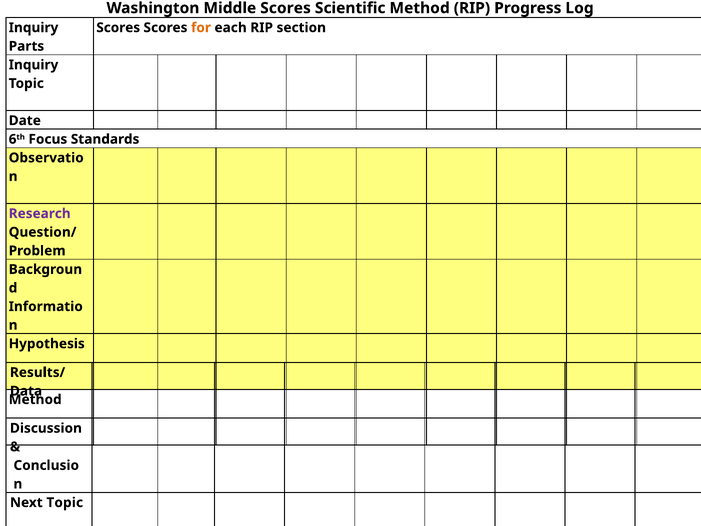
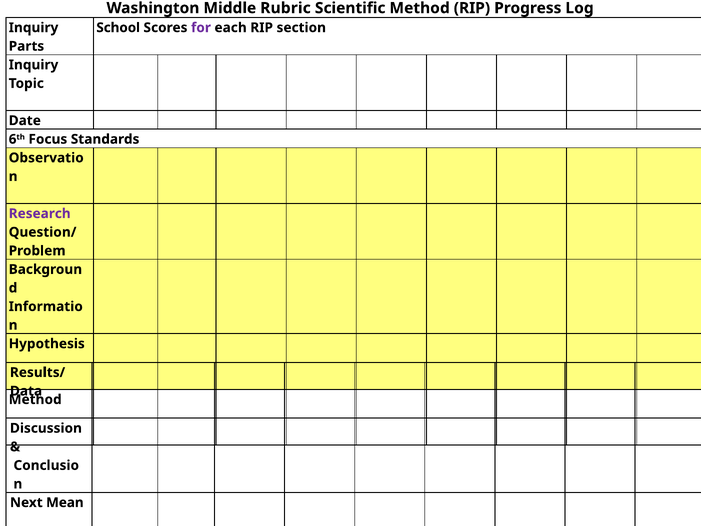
Middle Scores: Scores -> Rubric (285, 8)
Scores: Scores -> School (118, 28)
for colour: orange -> purple (201, 28)
Next Topic: Topic -> Mean (65, 502)
